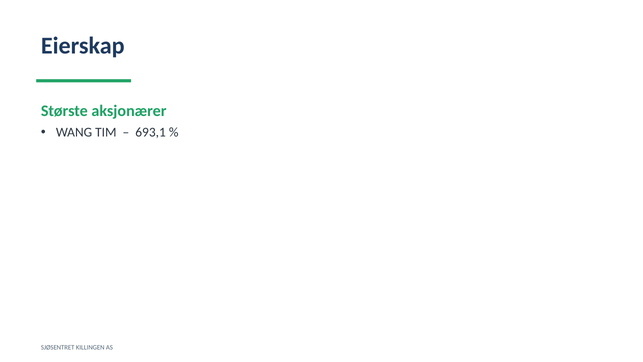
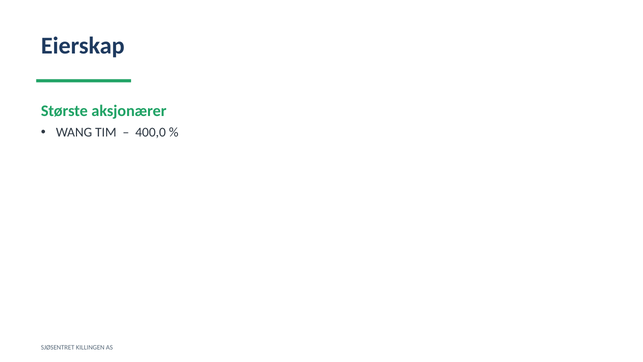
693,1: 693,1 -> 400,0 (151, 132)
